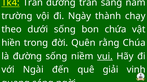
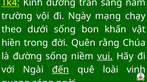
Tk4 Trần: Trần -> Kính (33, 3)
thành: thành -> mạng (108, 16)
chứa: chứa -> khấn (116, 30)
đến underline: none -> present (61, 70)
giải: giải -> loài (111, 70)
